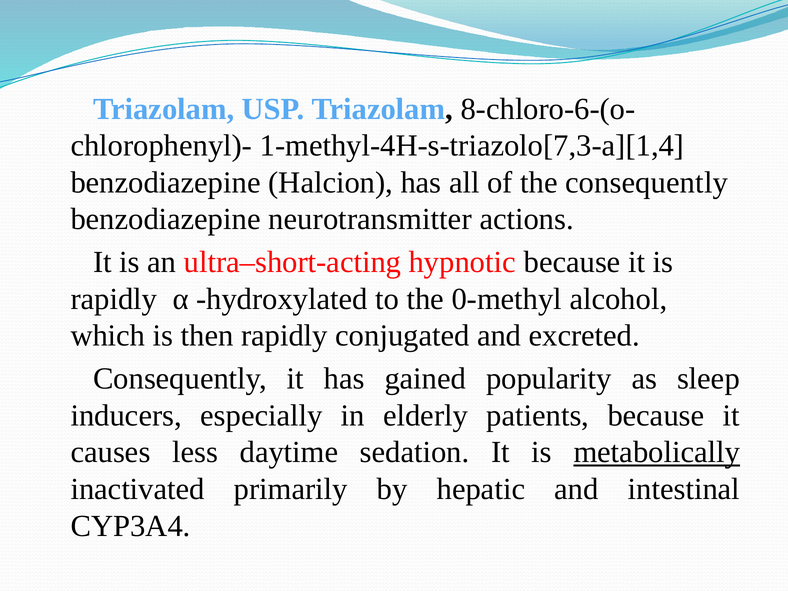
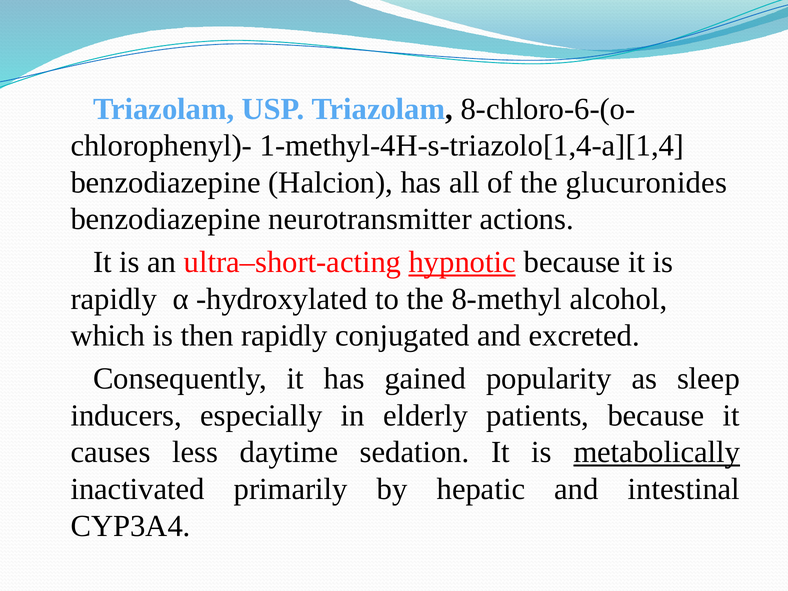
1-methyl-4H-s-triazolo[7,3-a][1,4: 1-methyl-4H-s-triazolo[7,3-a][1,4 -> 1-methyl-4H-s-triazolo[1,4-a][1,4 (472, 146)
the consequently: consequently -> glucuronides (646, 183)
hypnotic underline: none -> present (462, 262)
0-methyl: 0-methyl -> 8-methyl (507, 299)
